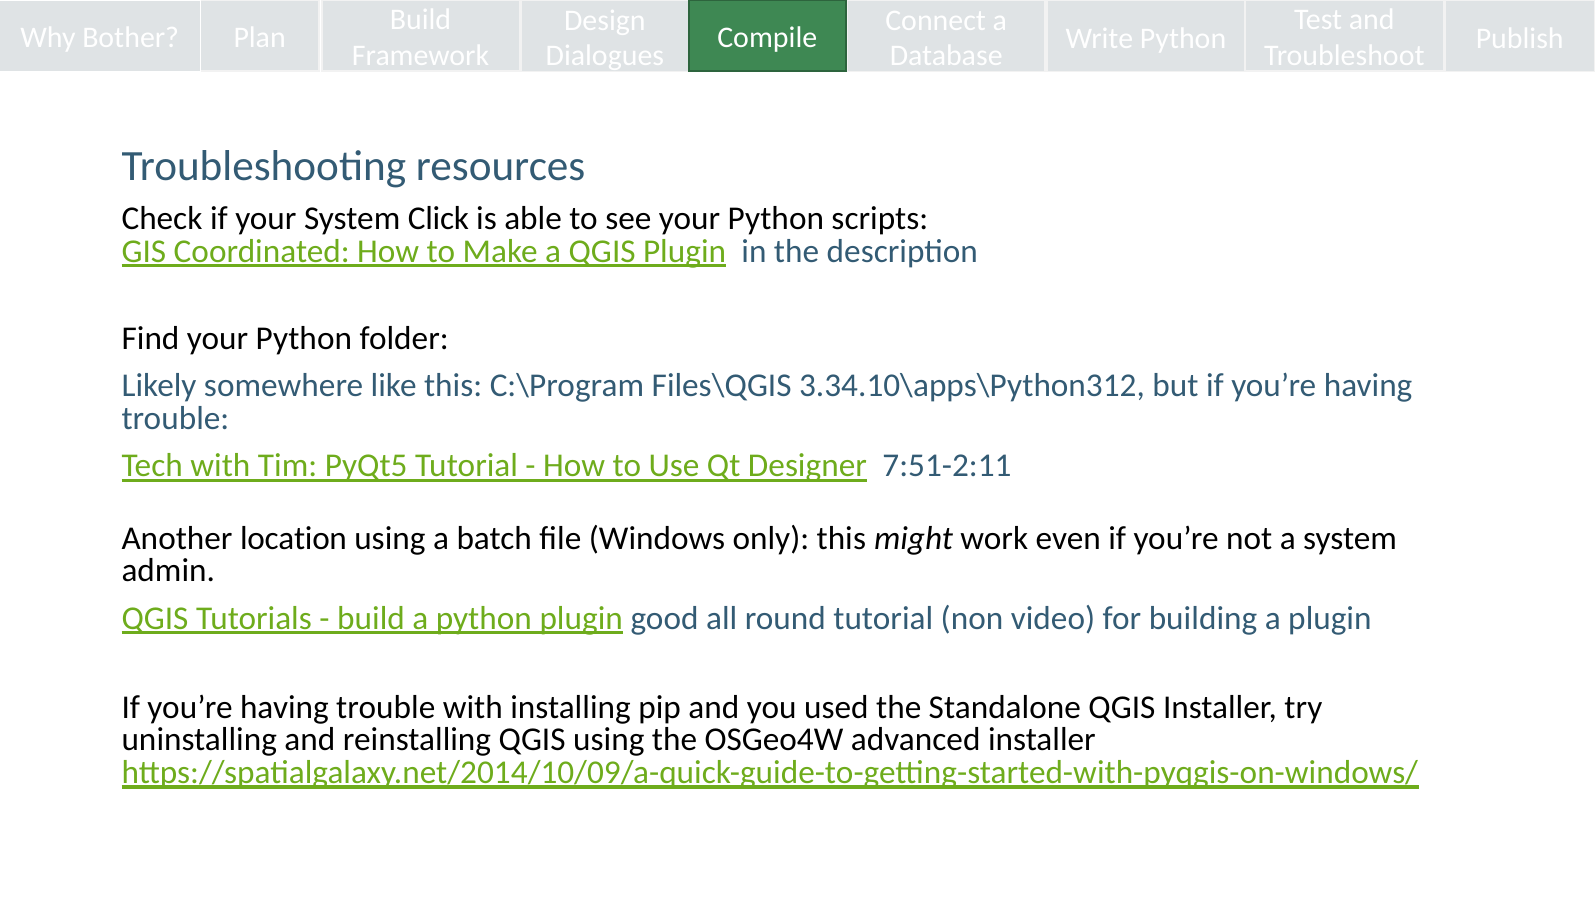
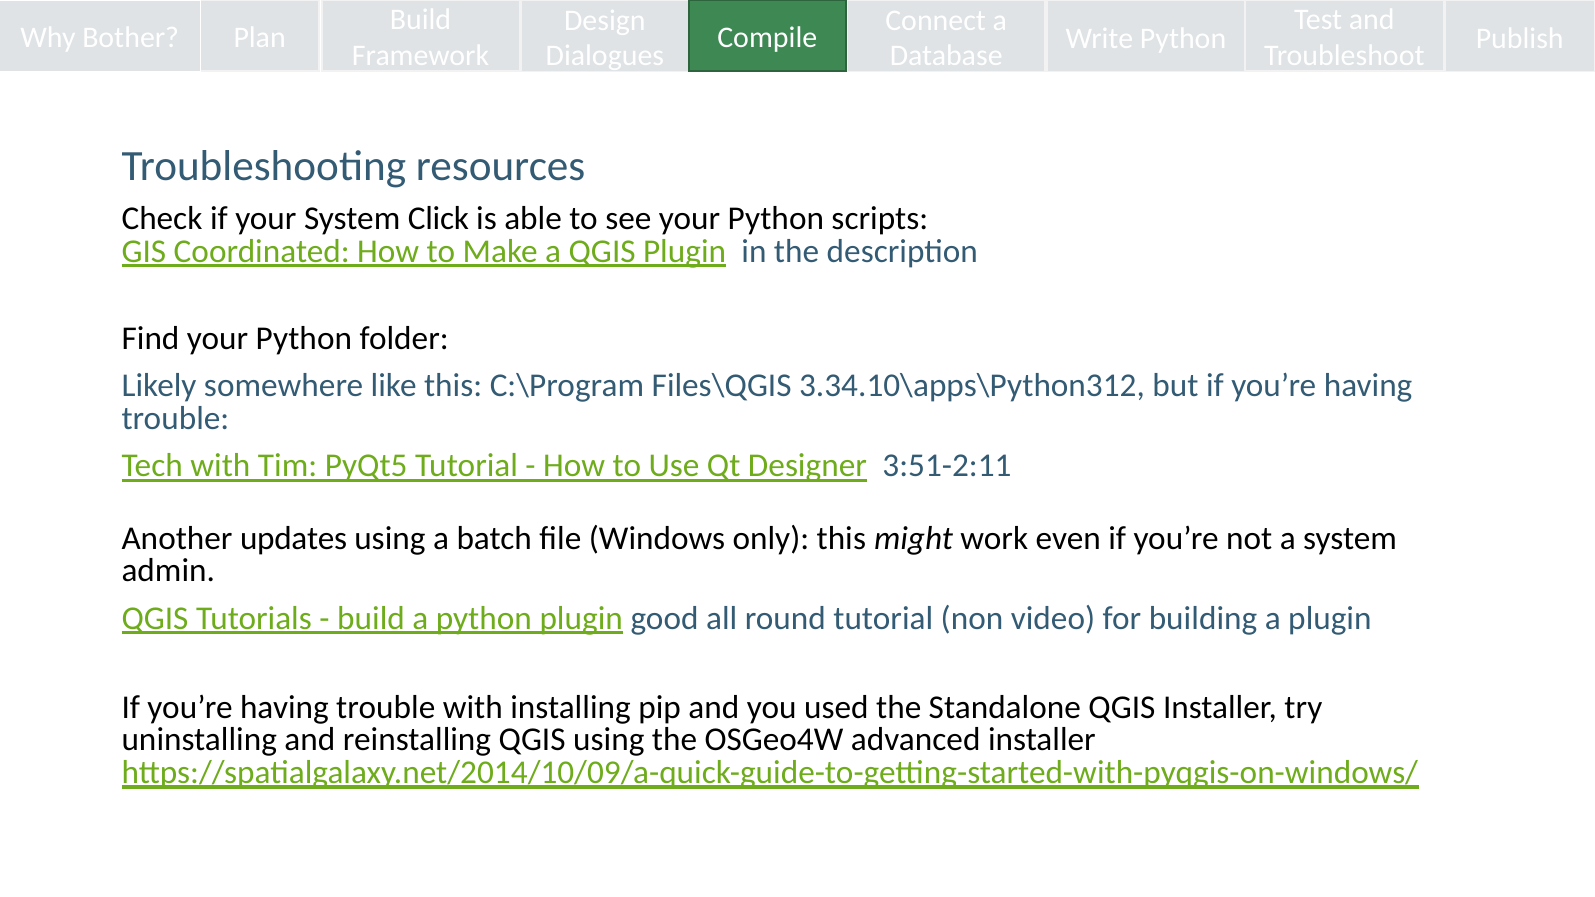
7:51-2:11: 7:51-2:11 -> 3:51-2:11 (947, 466)
location: location -> updates (294, 538)
